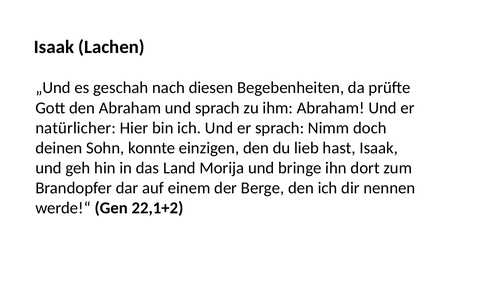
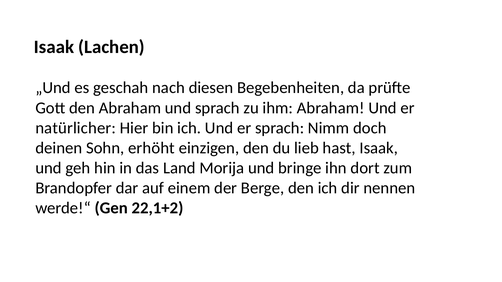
konnte: konnte -> erhöht (151, 148)
